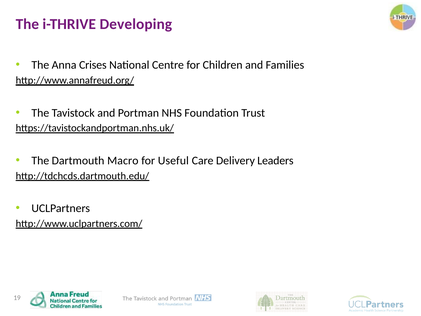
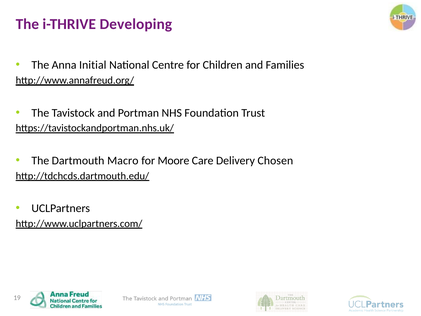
Crises: Crises -> Initial (93, 65)
Useful: Useful -> Moore (173, 160)
Leaders: Leaders -> Chosen (275, 160)
